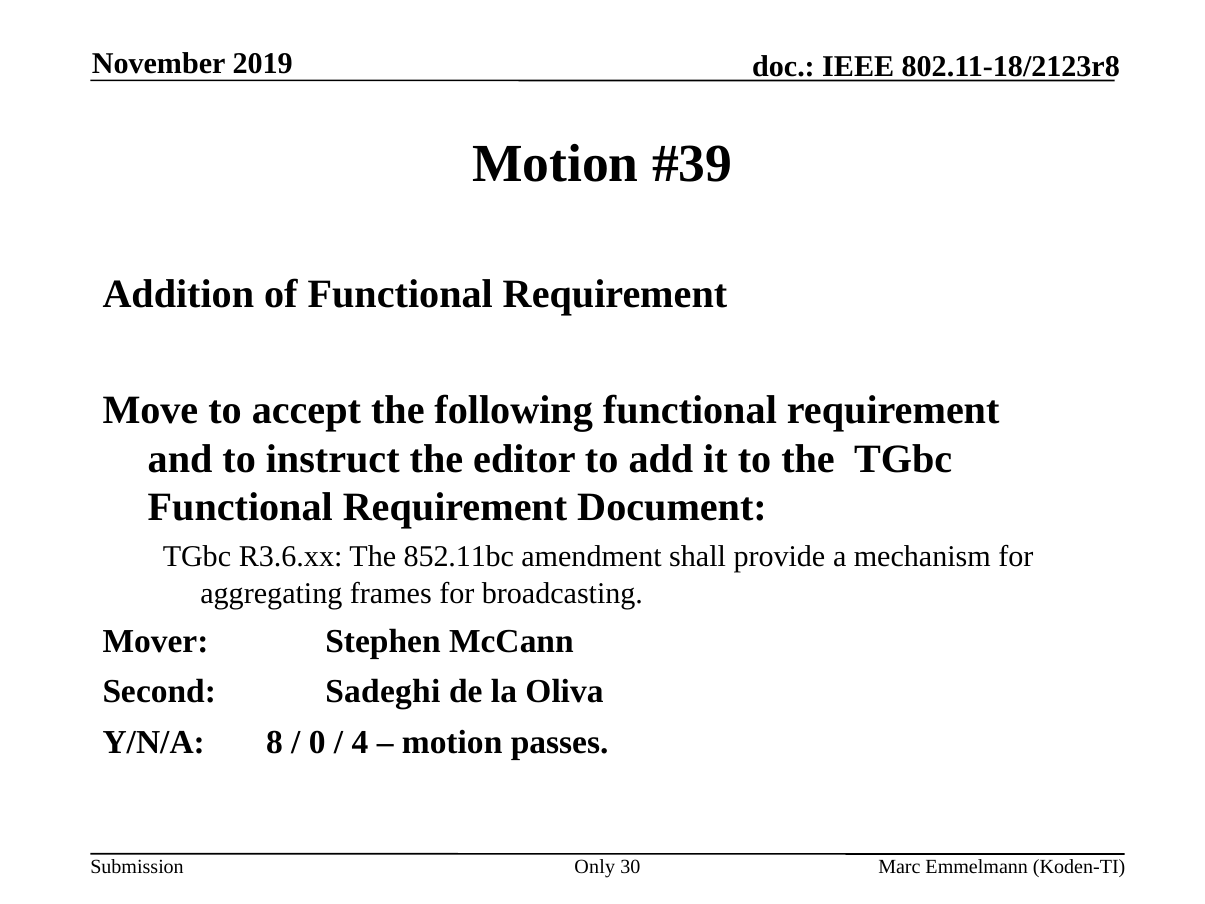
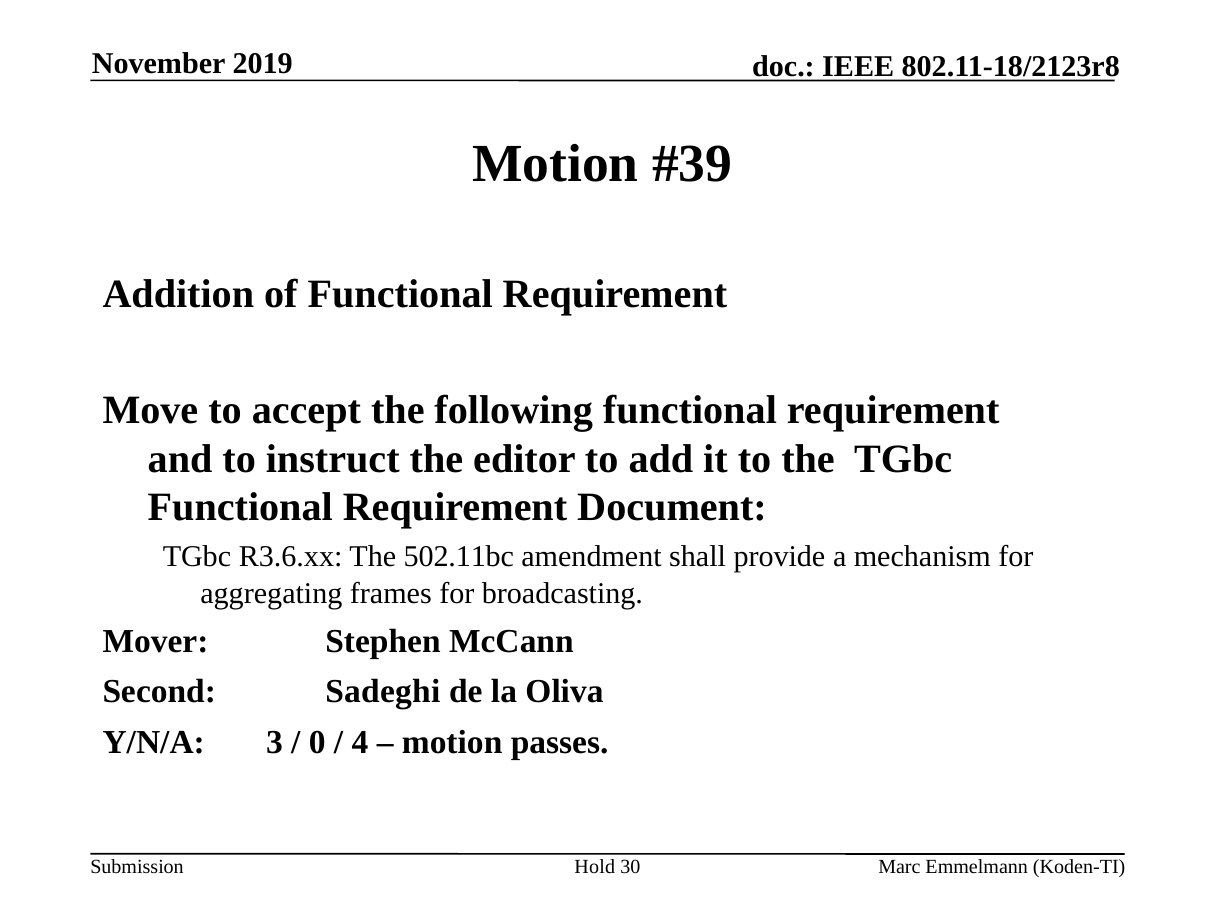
852.11bc: 852.11bc -> 502.11bc (459, 557)
8: 8 -> 3 (275, 742)
Only: Only -> Hold (595, 867)
